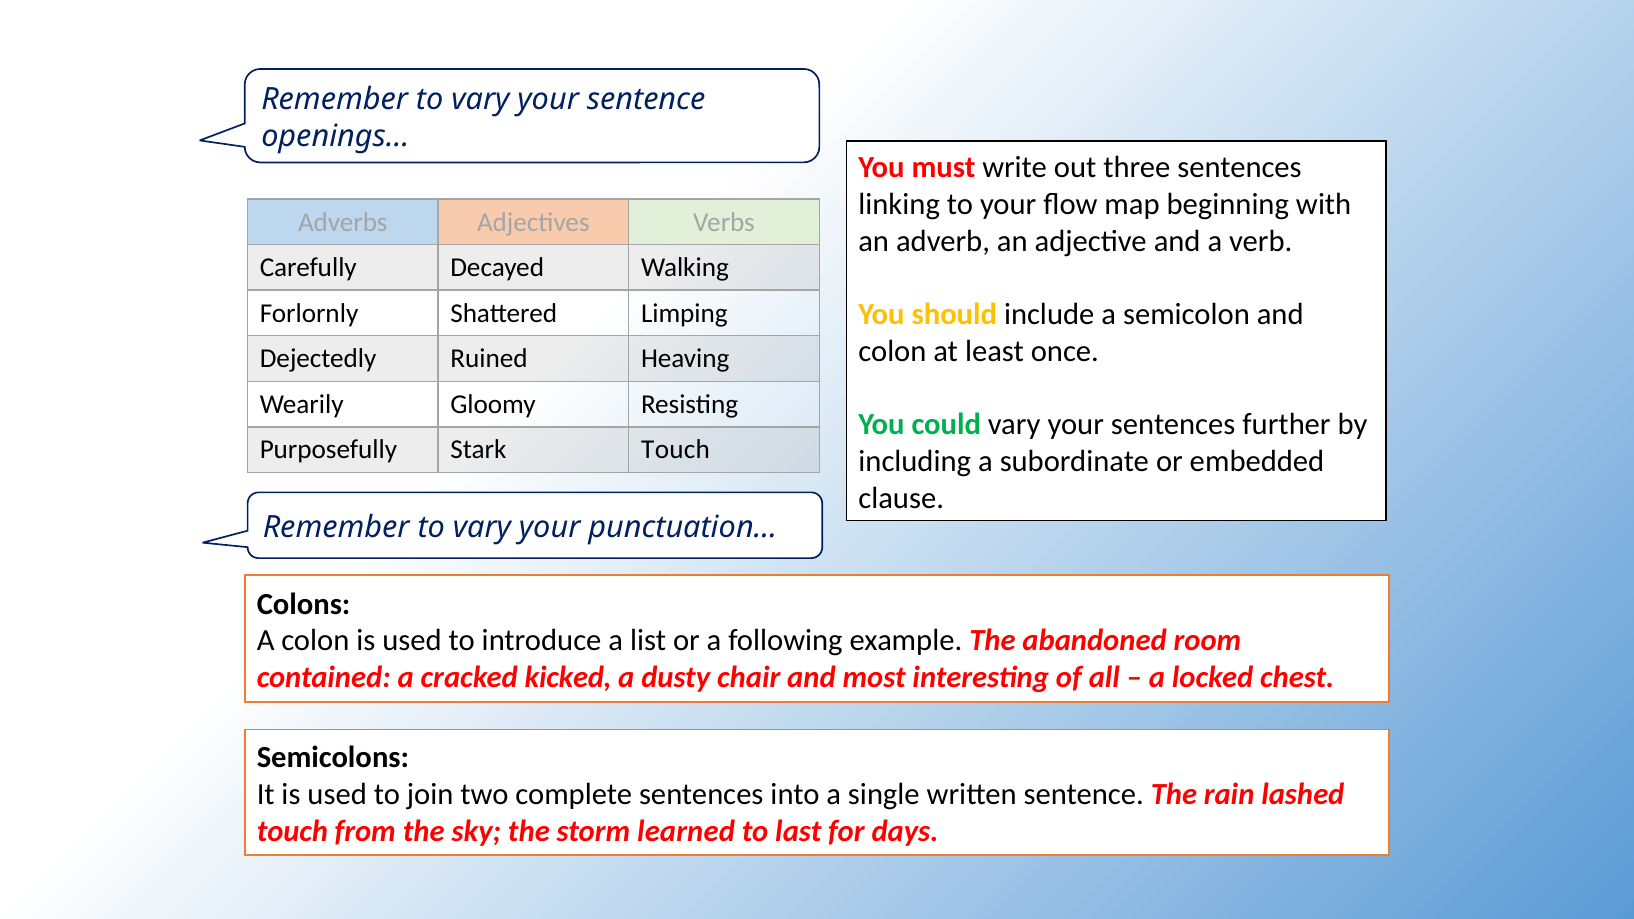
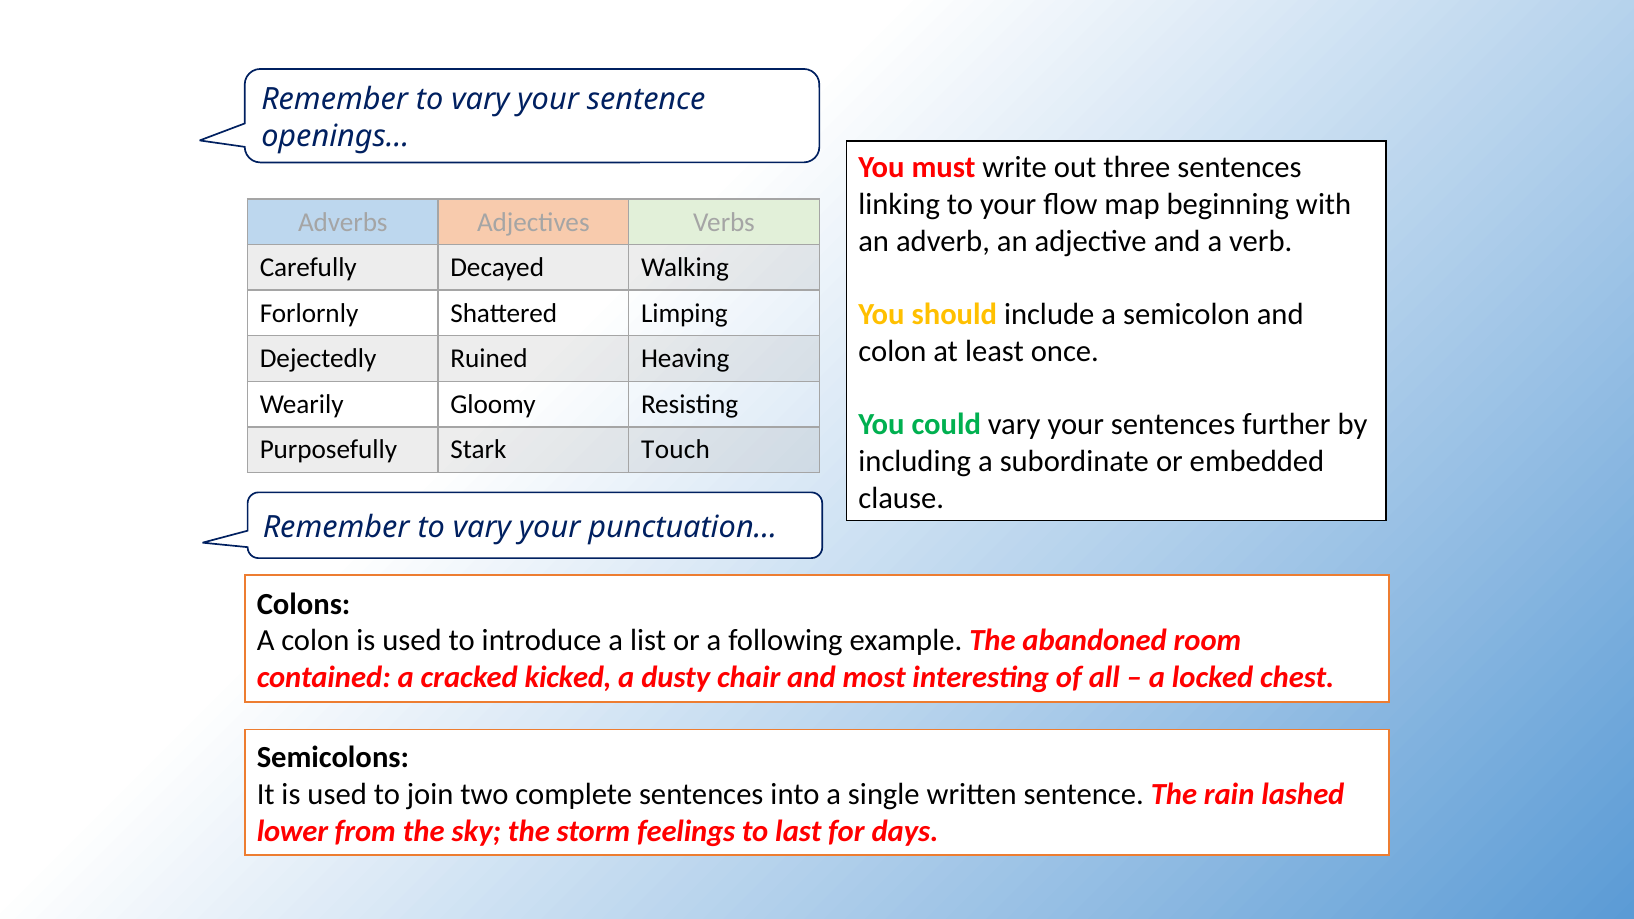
touch: touch -> lower (292, 831)
learned: learned -> feelings (686, 831)
